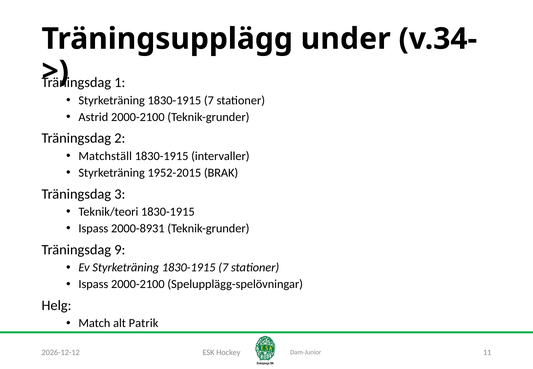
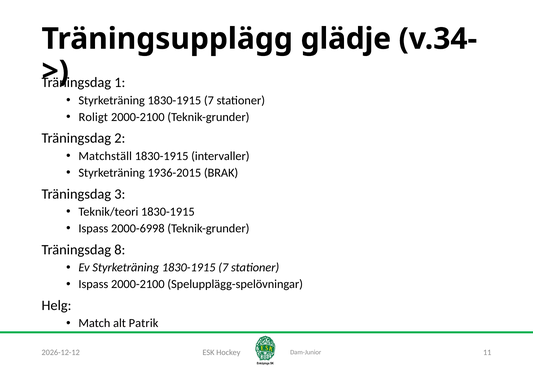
under: under -> glädje (346, 39)
Astrid: Astrid -> Roligt (93, 117)
1952-2015: 1952-2015 -> 1936-2015 (174, 173)
2000-8931: 2000-8931 -> 2000-6998 (138, 228)
9: 9 -> 8 (120, 250)
